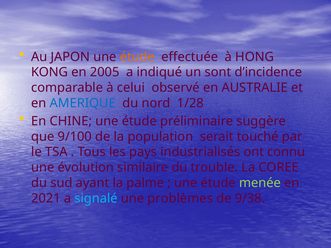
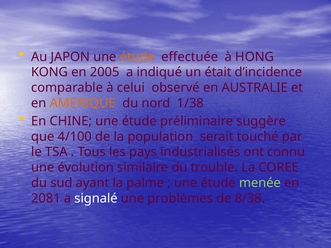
sont: sont -> était (218, 72)
AMERIQUE colour: blue -> orange (83, 103)
1/28: 1/28 -> 1/38 (190, 103)
9/100: 9/100 -> 4/100 (75, 137)
2021: 2021 -> 2081 (46, 199)
signalé colour: light blue -> white (96, 199)
9/38: 9/38 -> 8/38 (250, 199)
